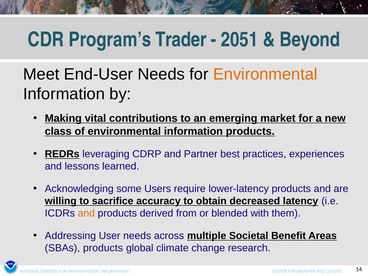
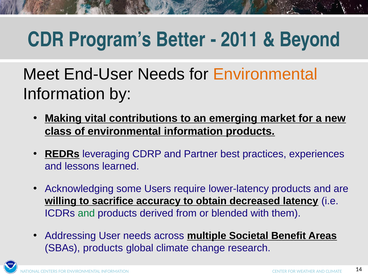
Trader: Trader -> Better (181, 40)
2051: 2051 -> 2011 (239, 40)
and colour: orange -> green (86, 213)
